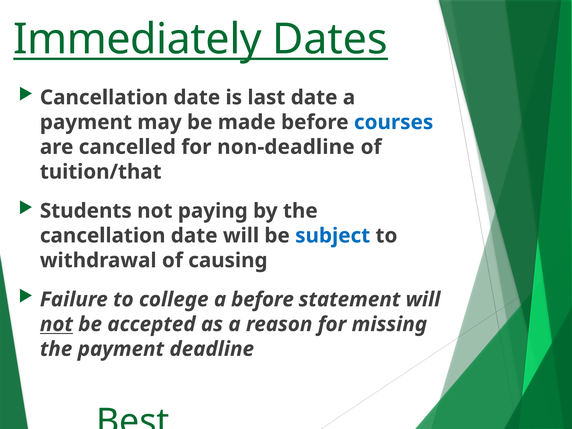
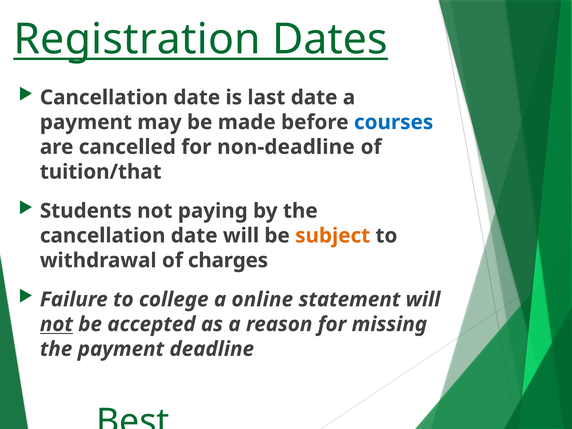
Immediately: Immediately -> Registration (137, 39)
subject colour: blue -> orange (333, 236)
causing: causing -> charges (228, 260)
a before: before -> online (262, 299)
